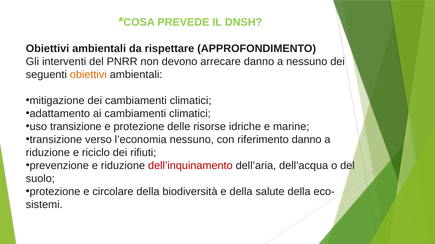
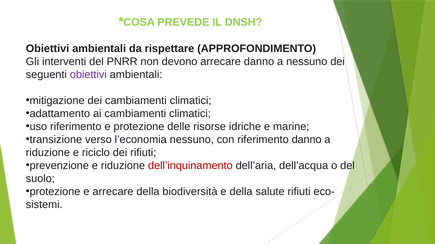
obiettivi colour: orange -> purple (88, 75)
uso transizione: transizione -> riferimento (76, 127)
e circolare: circolare -> arrecare (113, 192)
salute della: della -> rifiuti (299, 192)
